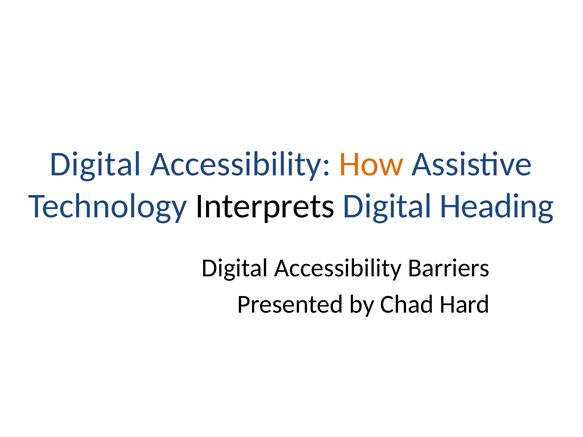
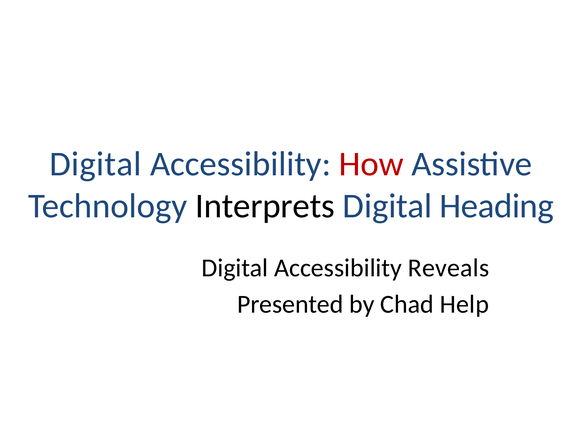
How colour: orange -> red (371, 164)
Barriers: Barriers -> Reveals (449, 268)
Hard: Hard -> Help (464, 304)
